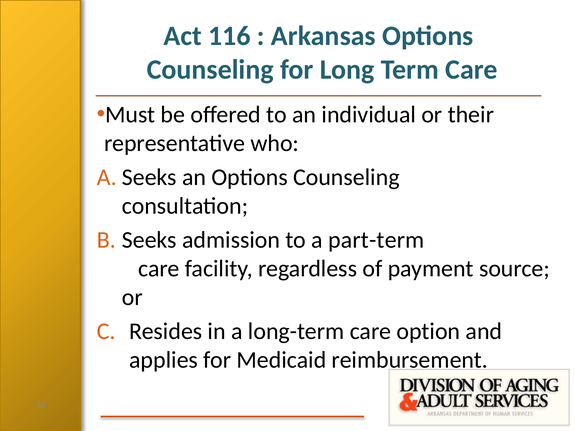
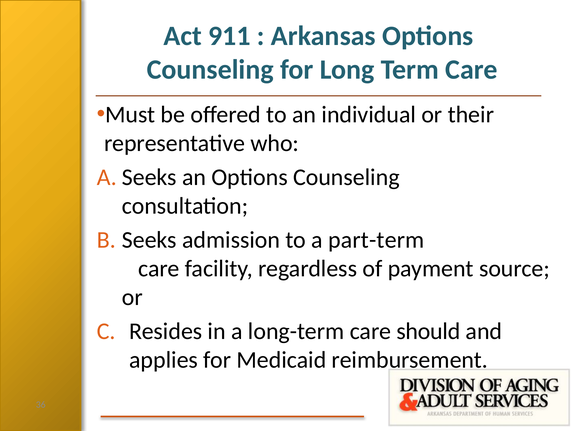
116: 116 -> 911 (229, 36)
option: option -> should (428, 331)
